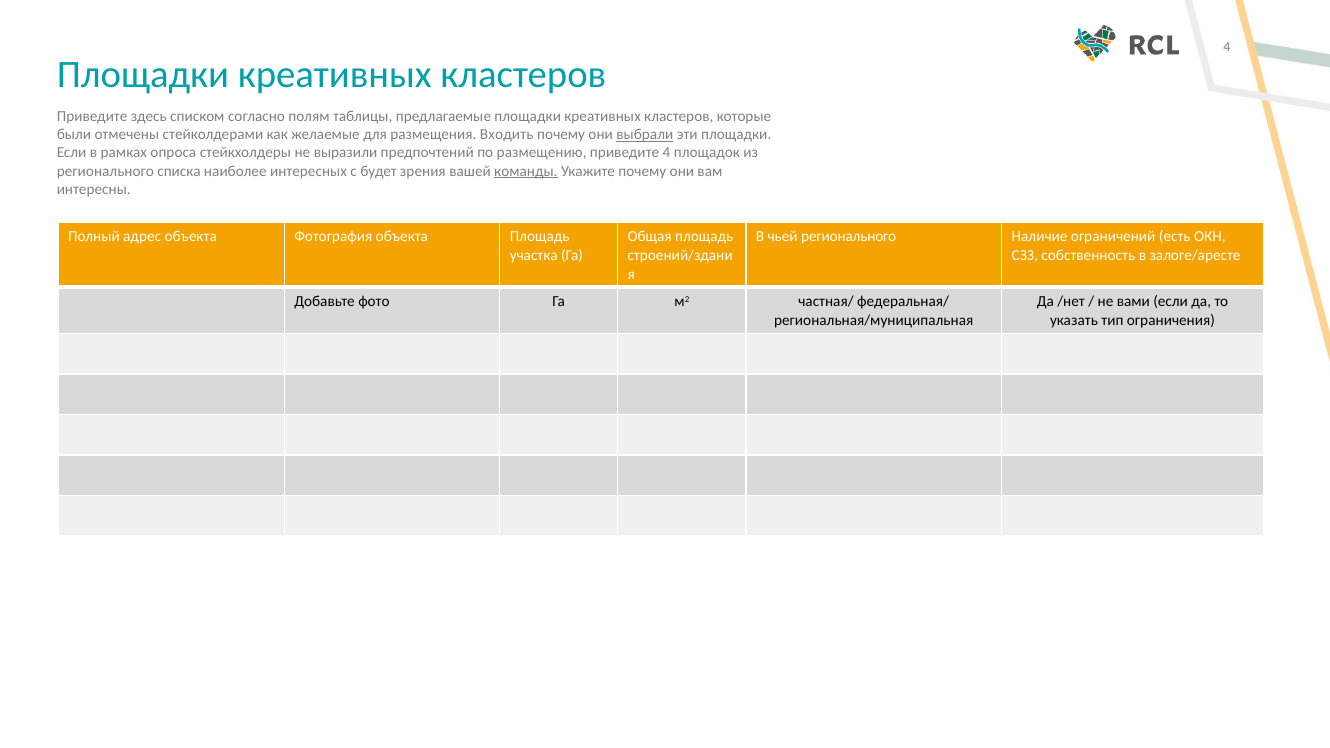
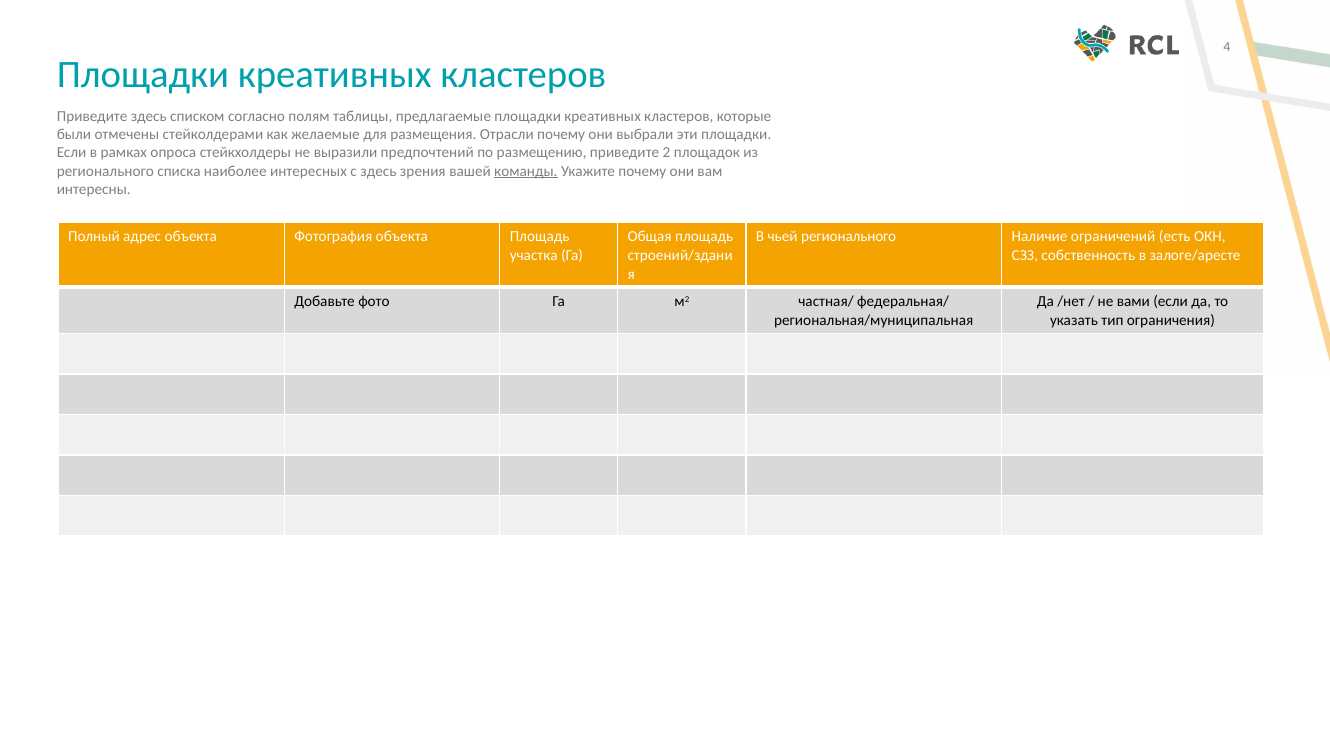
Входить: Входить -> Отрасли (507, 135)
выбрали underline: present -> none (645, 135)
приведите 4: 4 -> 2 (666, 153)
с будет: будет -> здесь (378, 171)
